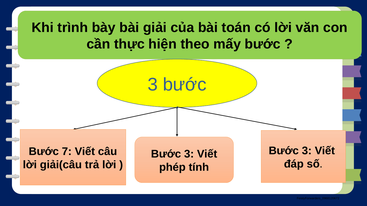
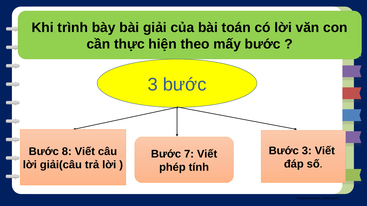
7: 7 -> 8 (67, 152)
3: 3 -> 7 (189, 154)
